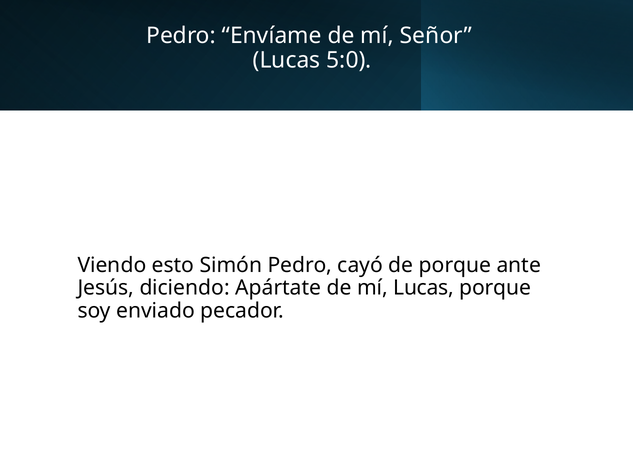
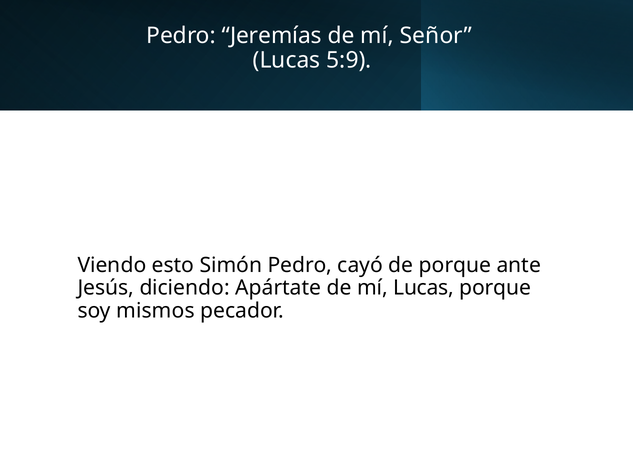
Envíame: Envíame -> Jeremías (272, 36)
5:0: 5:0 -> 5:9 (349, 60)
enviado: enviado -> mismos (155, 311)
